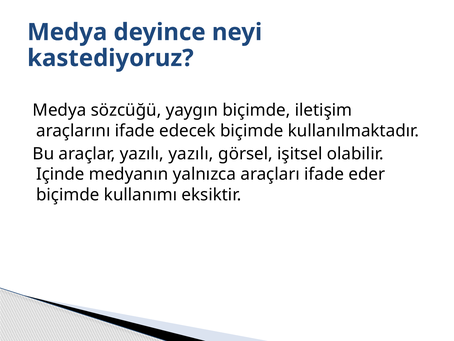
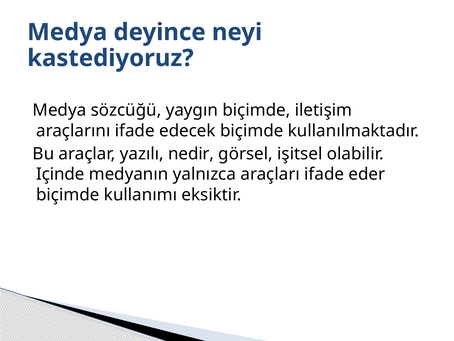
yazılı yazılı: yazılı -> nedir (191, 154)
